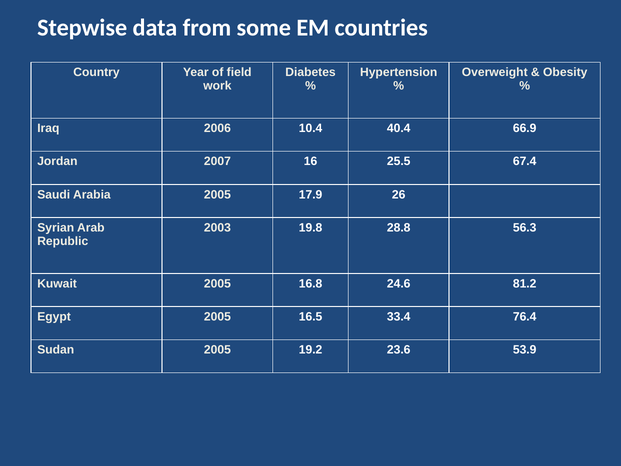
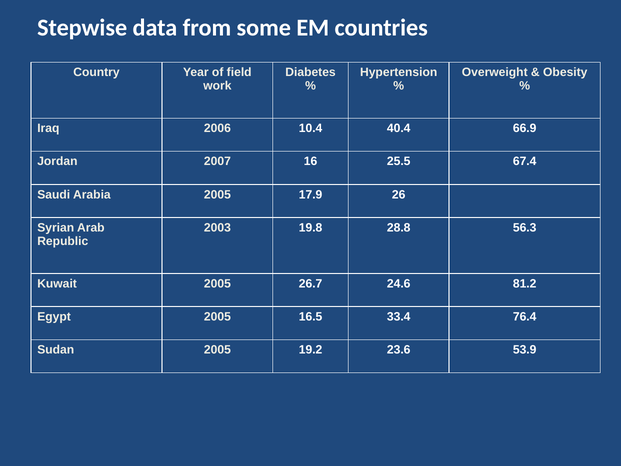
16.8: 16.8 -> 26.7 (311, 284)
